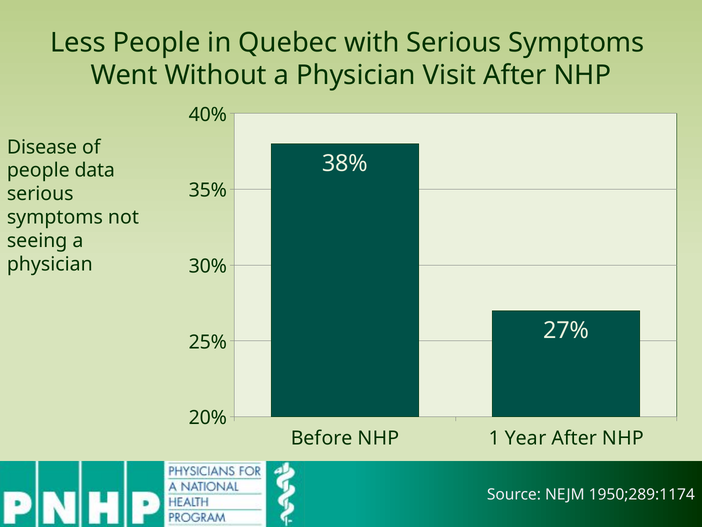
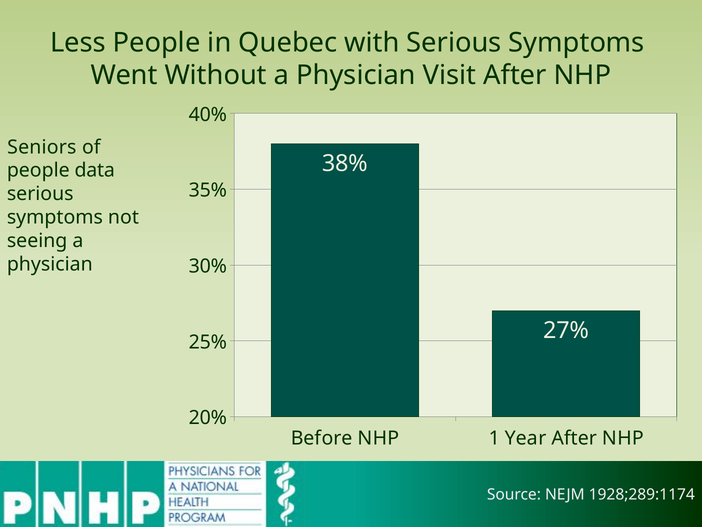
Disease: Disease -> Seniors (42, 147)
1950;289:1174: 1950;289:1174 -> 1928;289:1174 (642, 494)
